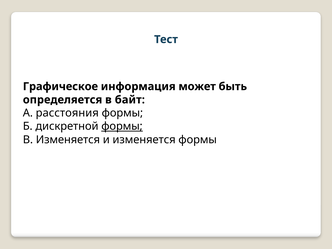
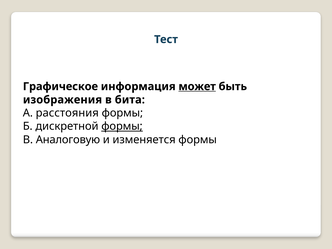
может underline: none -> present (197, 86)
определяется: определяется -> изображения (62, 100)
байт: байт -> бита (130, 100)
В Изменяется: Изменяется -> Аналоговую (68, 140)
